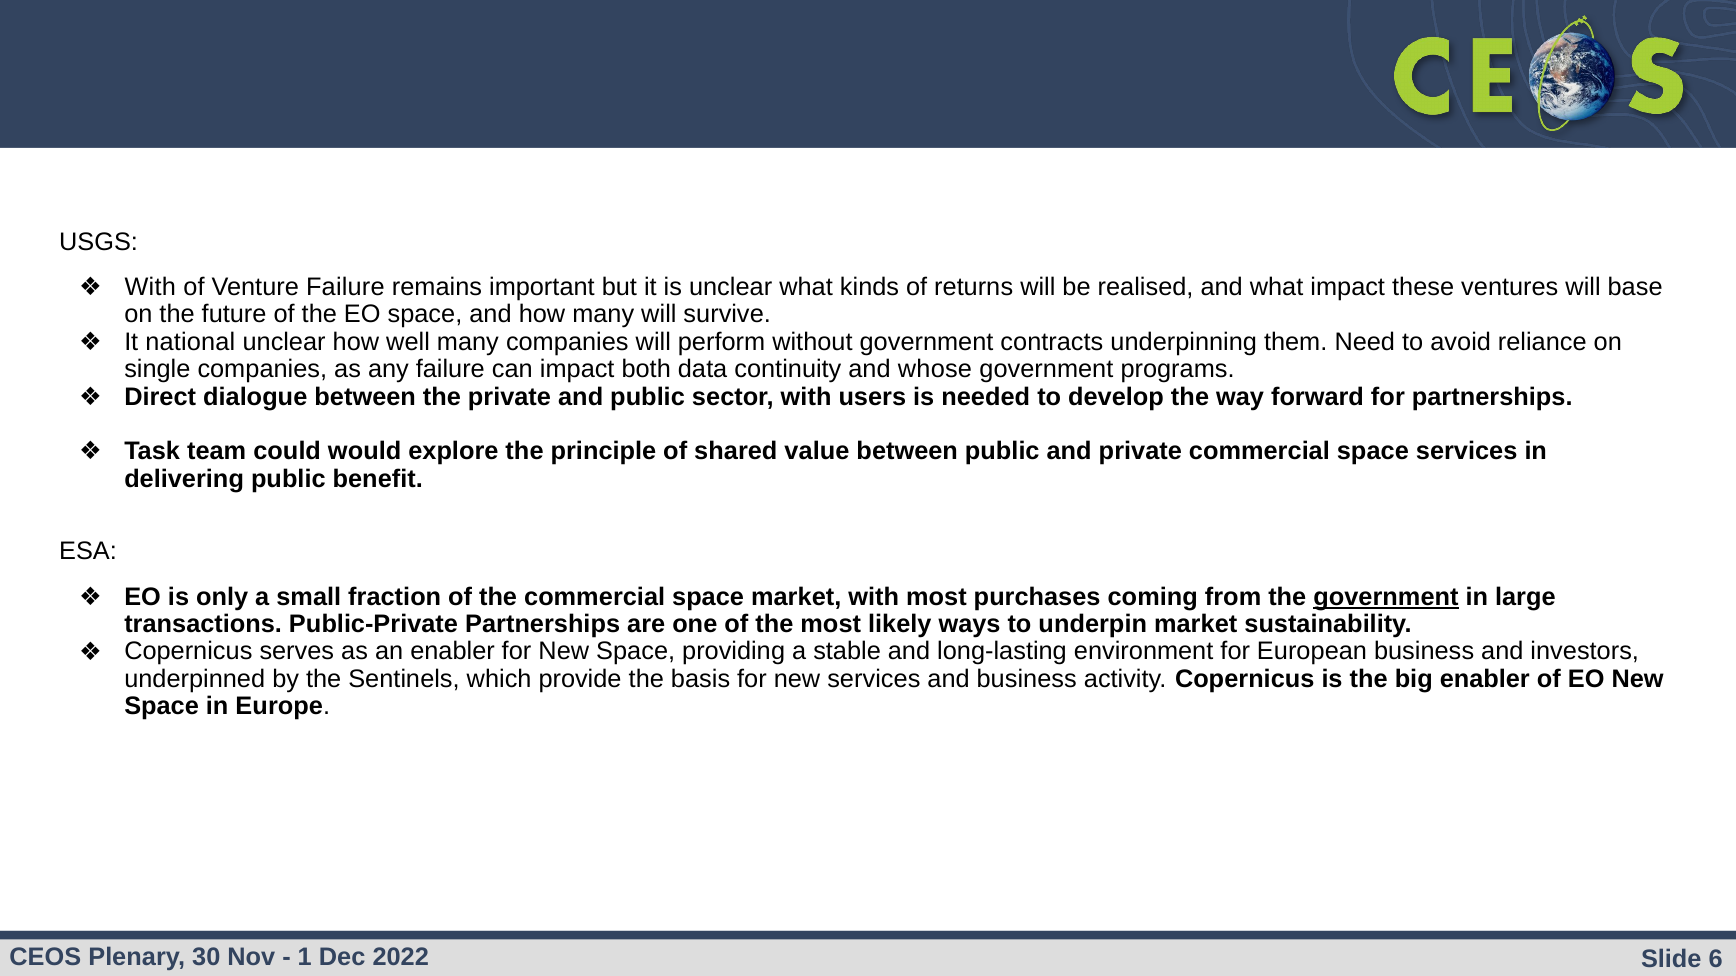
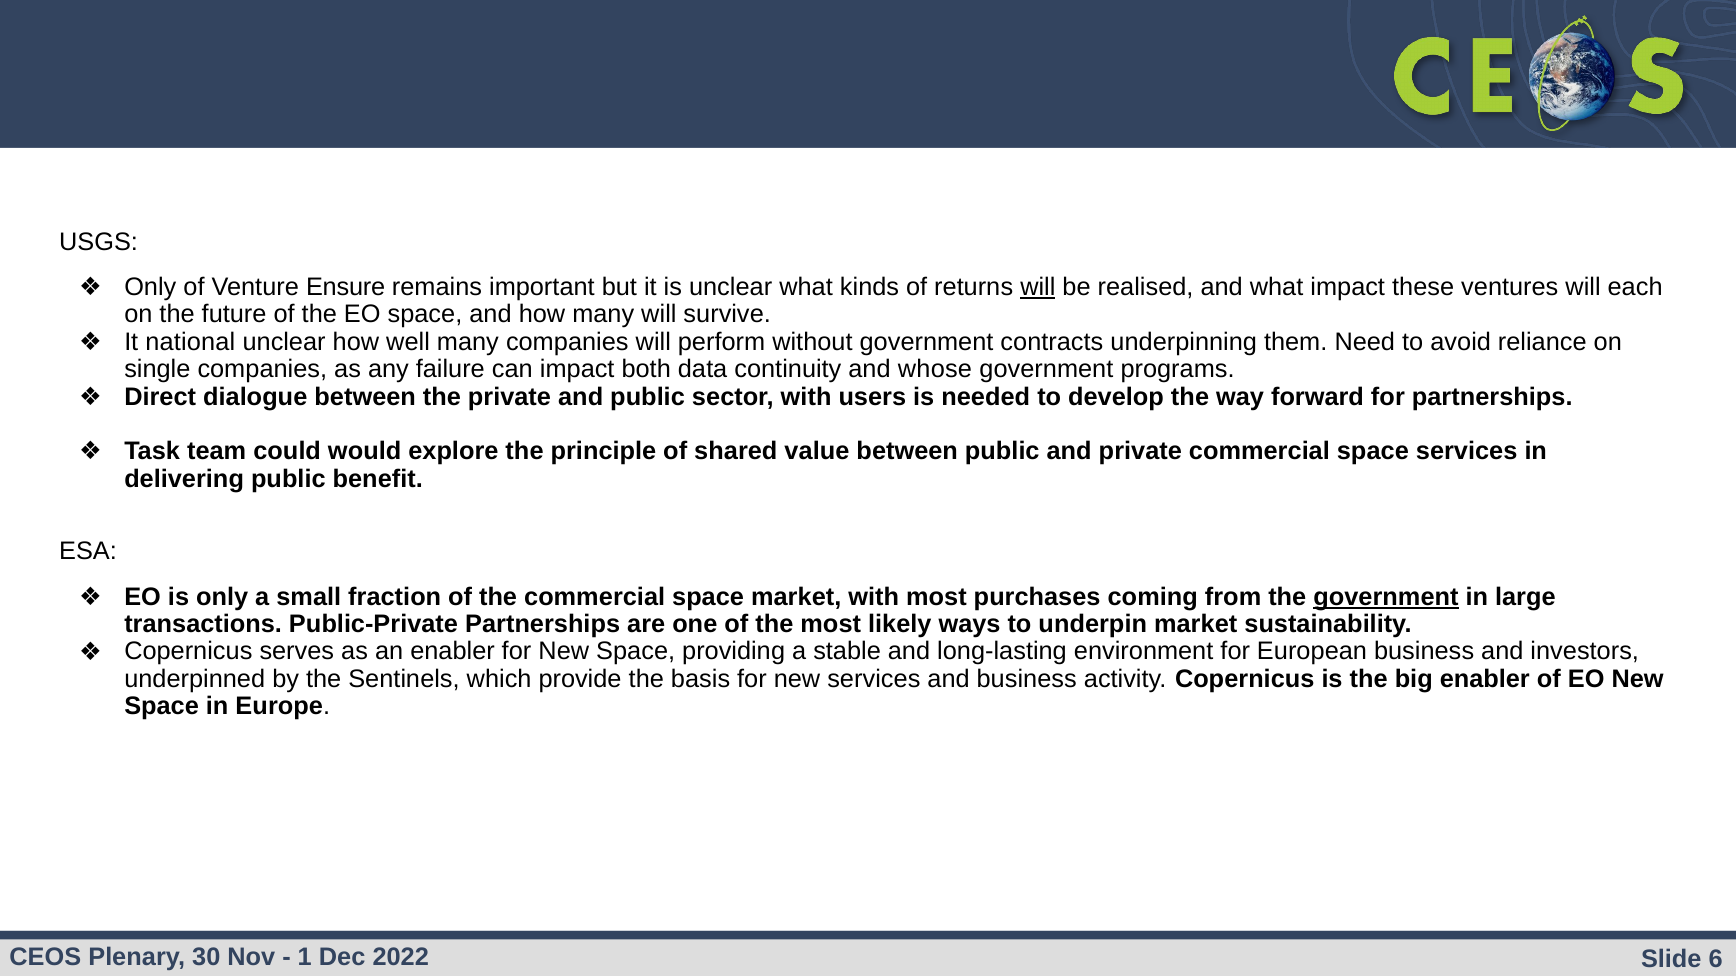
With: With -> Only (150, 287)
Venture Failure: Failure -> Ensure (346, 287)
will underline: none -> present (1038, 287)
base: base -> each (1635, 287)
